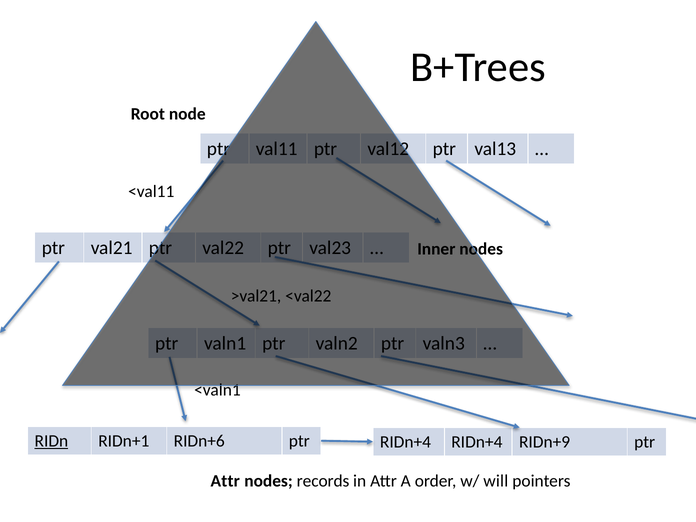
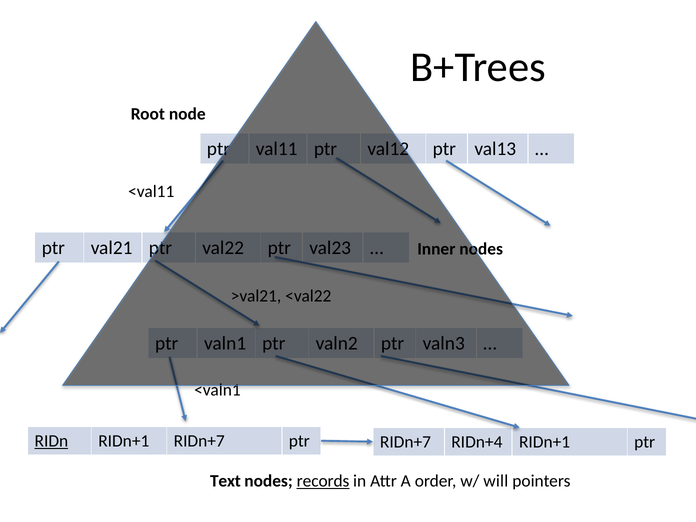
RIDn+1 RIDn+6: RIDn+6 -> RIDn+7 (199, 441)
ptr RIDn+4: RIDn+4 -> RIDn+7 (406, 442)
RIDn+4 RIDn+9: RIDn+9 -> RIDn+1 (545, 442)
Attr: Attr -> Text (225, 481)
records underline: none -> present (323, 481)
